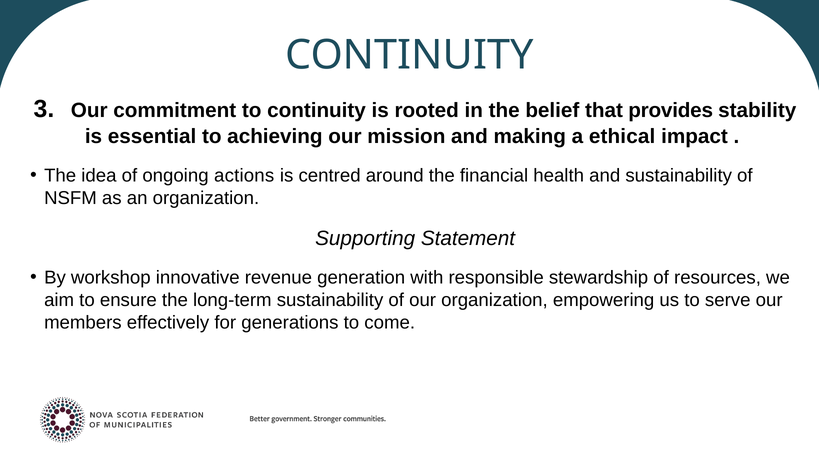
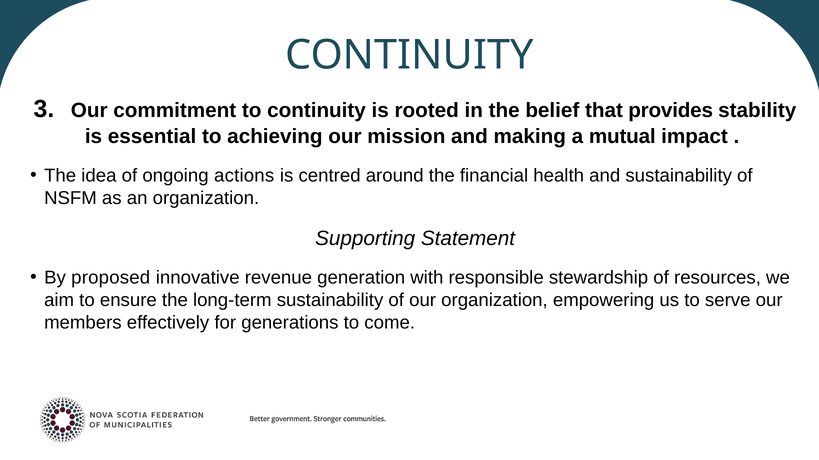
ethical: ethical -> mutual (622, 136)
workshop: workshop -> proposed (111, 278)
